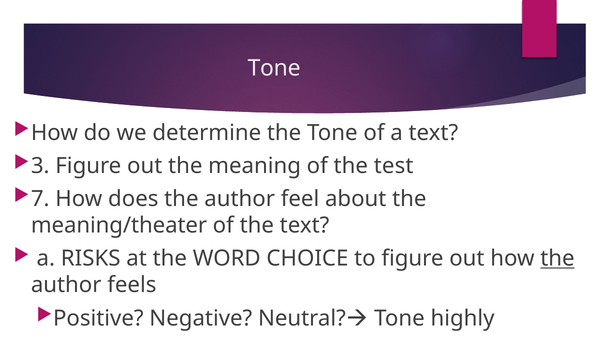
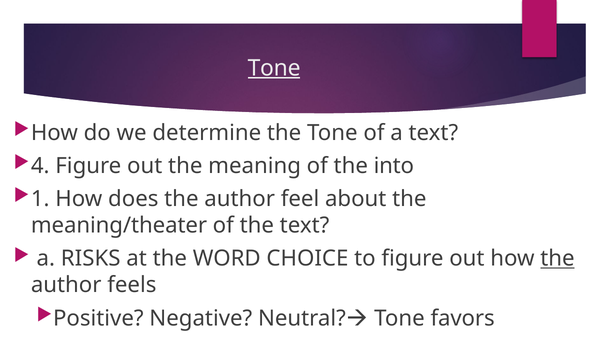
Tone underline: none -> present (274, 68)
3: 3 -> 4 (40, 166)
test: test -> into (394, 166)
7: 7 -> 1 (40, 199)
highly: highly -> favors (463, 318)
